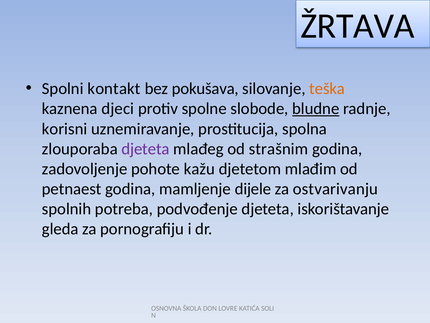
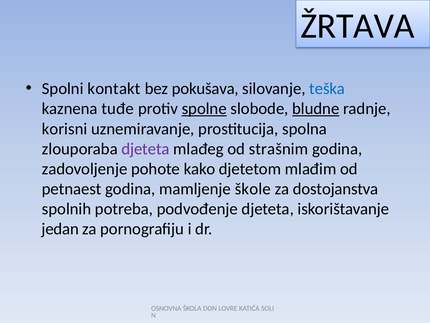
teška colour: orange -> blue (327, 89)
djeci: djeci -> tuđe (118, 109)
spolne underline: none -> present (204, 109)
kažu: kažu -> kako (199, 169)
dijele: dijele -> škole (253, 189)
ostvarivanju: ostvarivanju -> dostojanstva (336, 189)
gleda: gleda -> jedan (60, 229)
